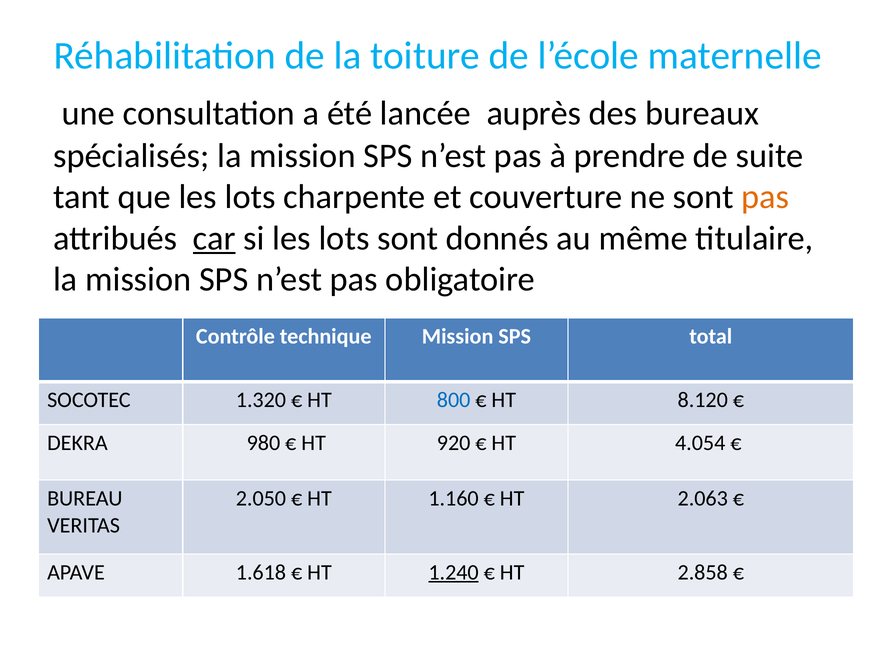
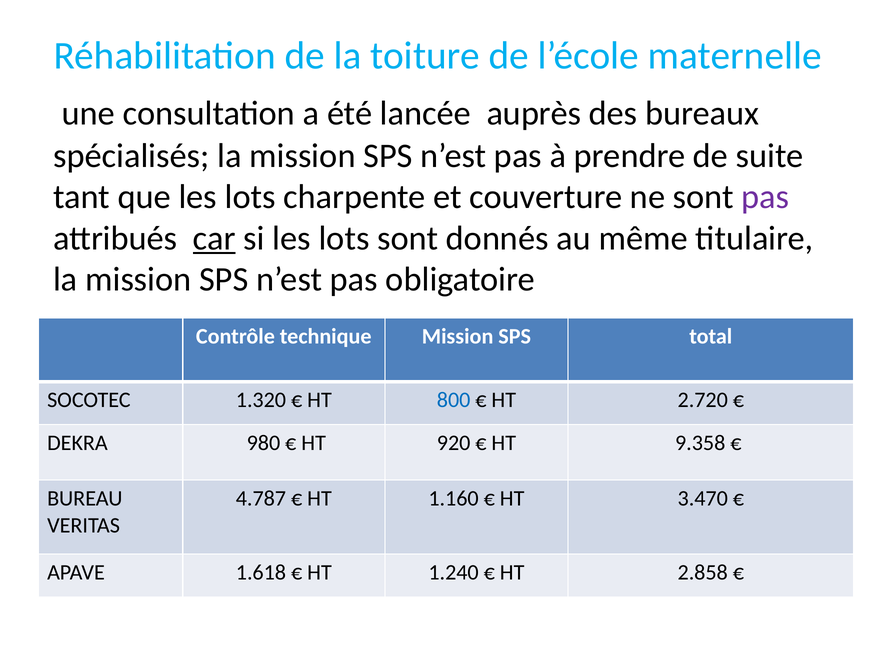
pas colour: orange -> purple (765, 197)
8.120: 8.120 -> 2.720 (703, 400)
4.054: 4.054 -> 9.358 (700, 443)
2.050: 2.050 -> 4.787 (261, 498)
2.063: 2.063 -> 3.470 (703, 498)
1.240 underline: present -> none (454, 572)
